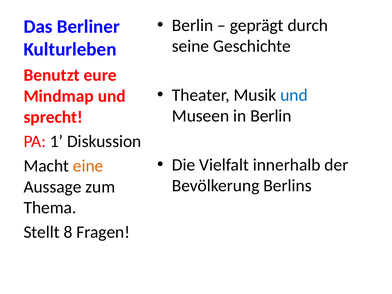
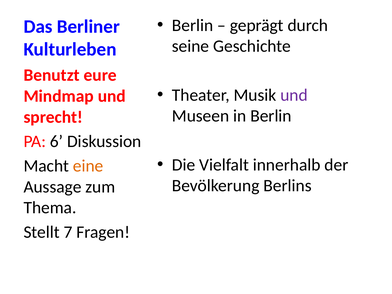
und colour: blue -> purple (294, 95)
1: 1 -> 6 (56, 141)
8: 8 -> 7 (68, 232)
